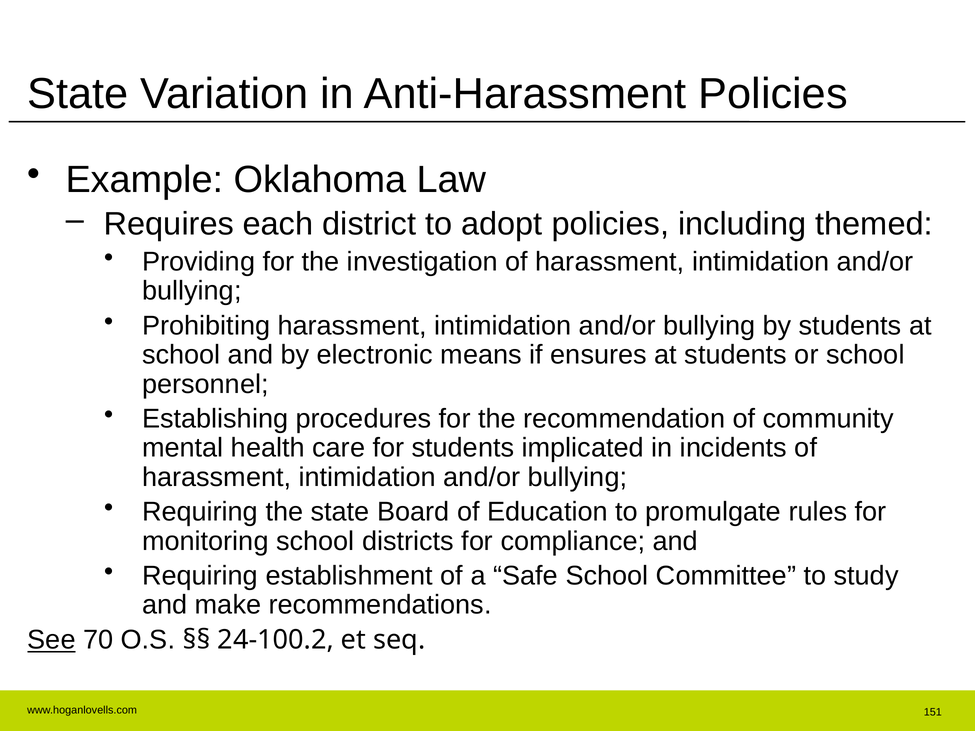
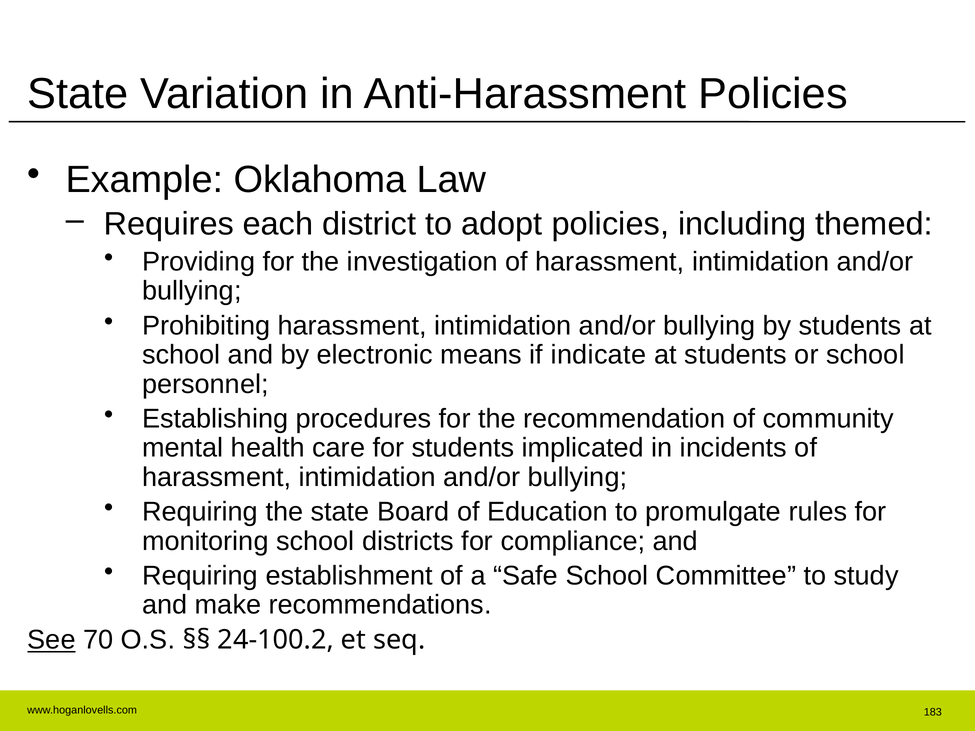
ensures: ensures -> indicate (598, 355)
151: 151 -> 183 (933, 712)
